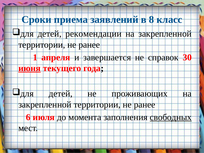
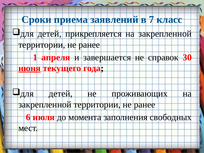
8: 8 -> 7 (152, 20)
рекомендации: рекомендации -> прикрепляется (94, 34)
свободных underline: present -> none (171, 117)
